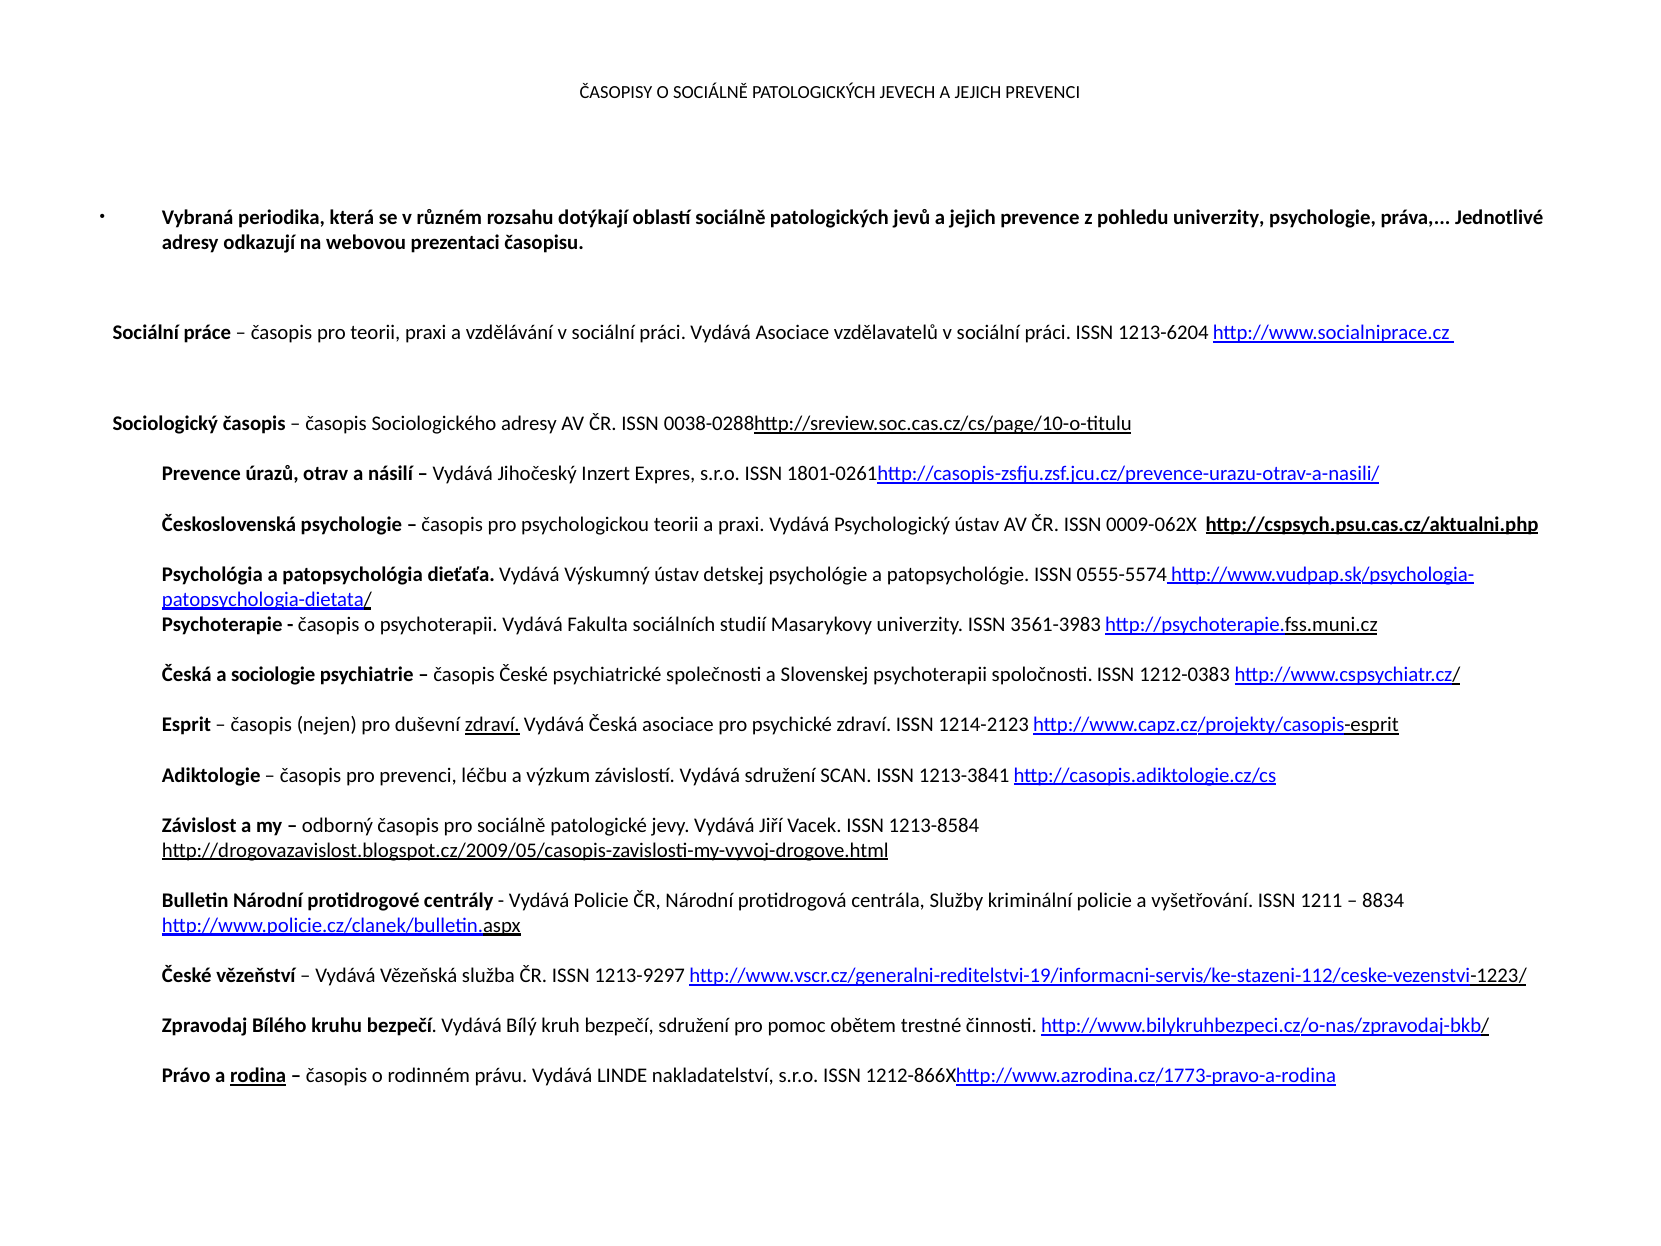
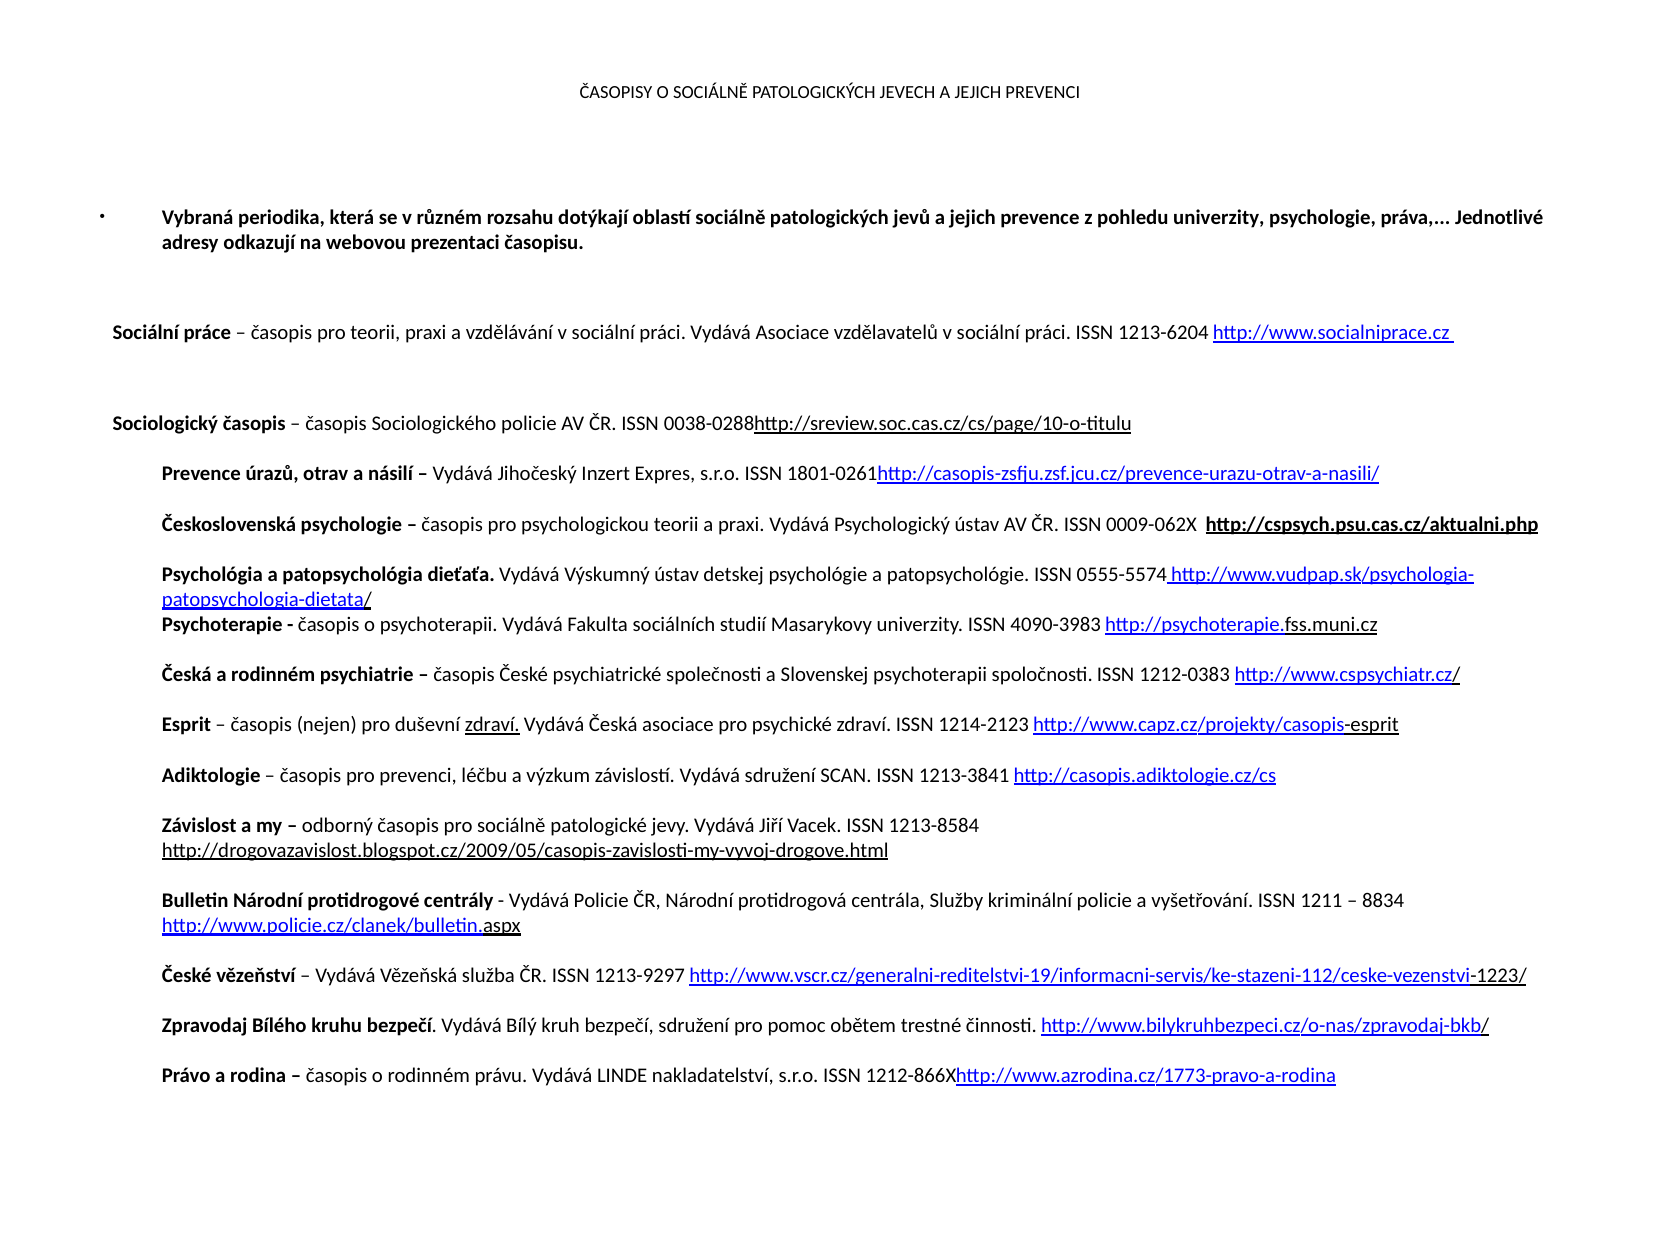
Sociologického adresy: adresy -> policie (529, 424)
3561-3983: 3561-3983 -> 4090-3983 (1056, 625)
a sociologie: sociologie -> rodinném (273, 675)
rodina underline: present -> none (258, 1076)
